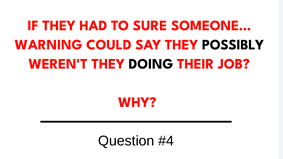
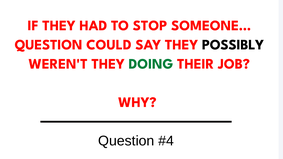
SURE: SURE -> STOP (150, 26)
WARNING: WARNING -> QUESTION (49, 45)
DOING colour: black -> green (151, 64)
